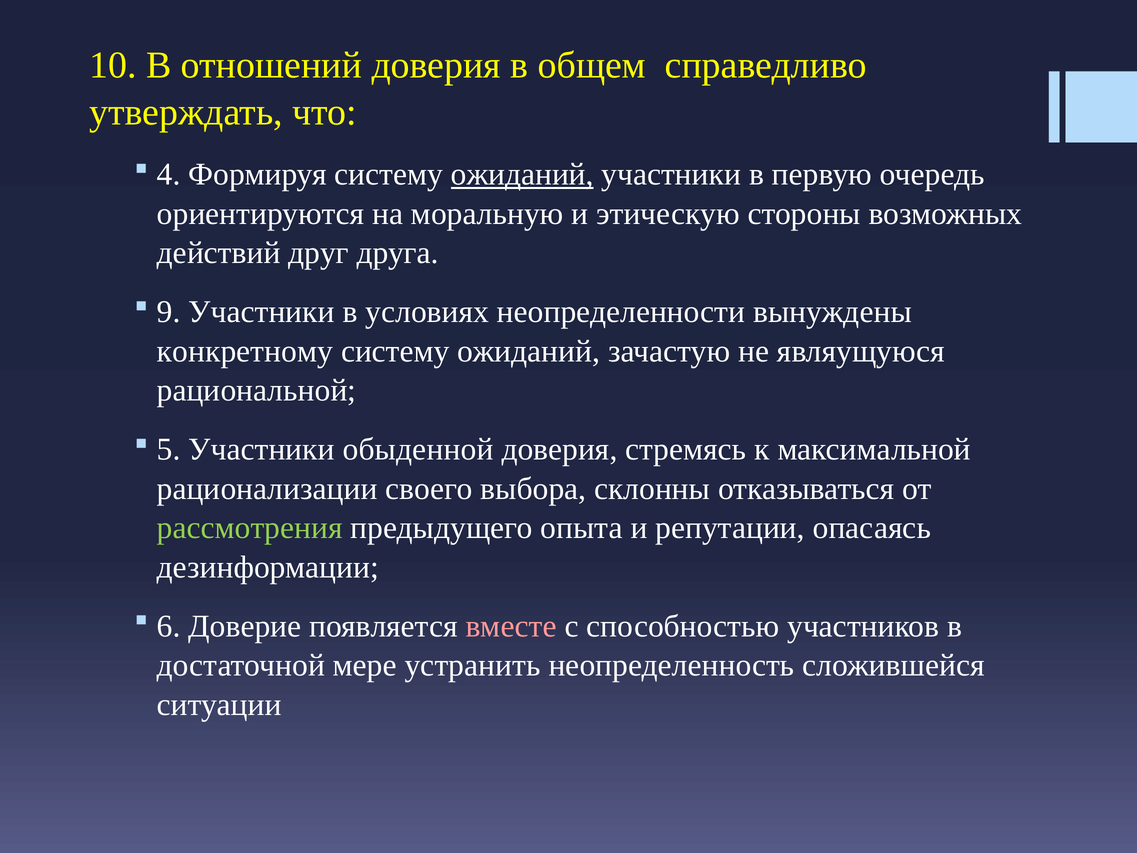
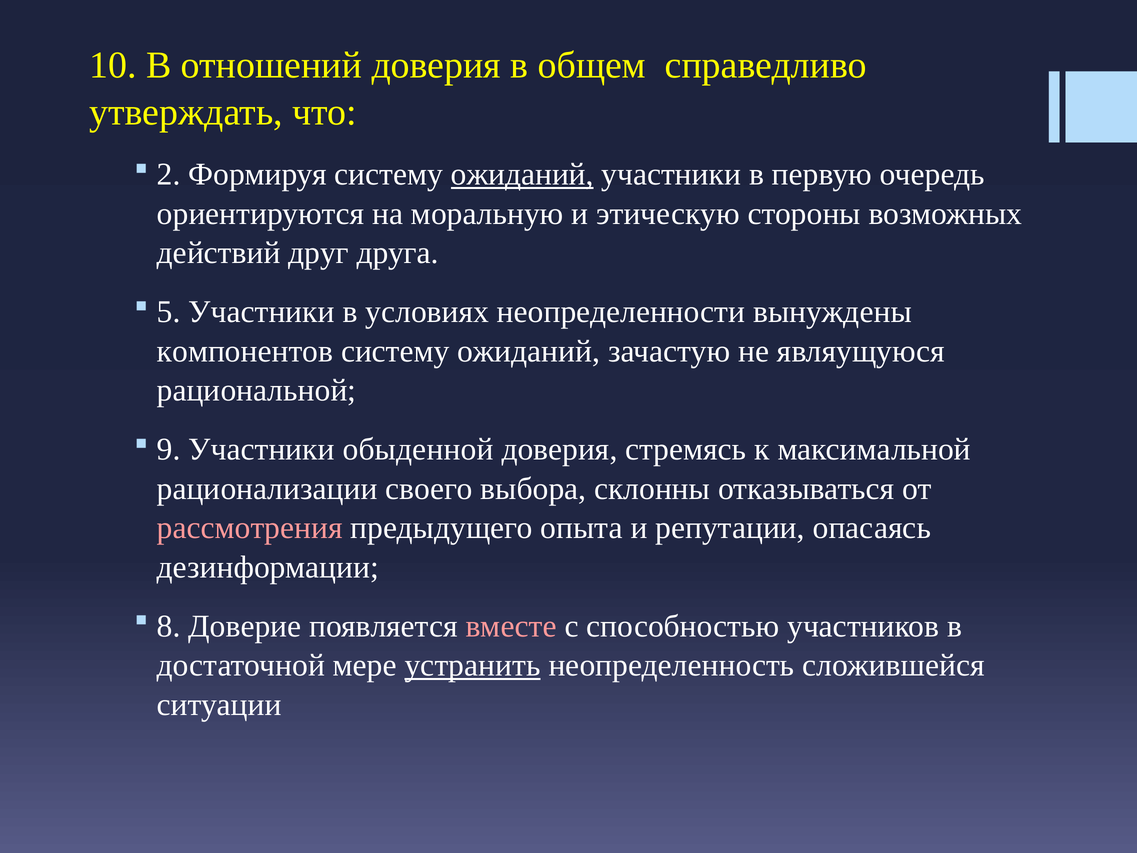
4: 4 -> 2 (169, 174)
9: 9 -> 5 (169, 312)
конкретному: конкретному -> компонентов (245, 351)
5: 5 -> 9 (169, 449)
рассмотрения colour: light green -> pink (250, 528)
6: 6 -> 8 (169, 626)
устранить underline: none -> present (473, 665)
